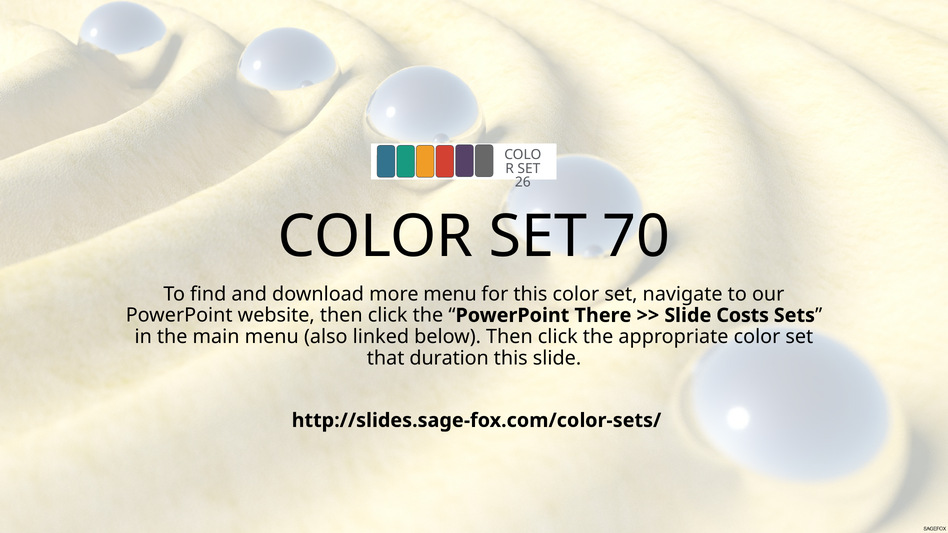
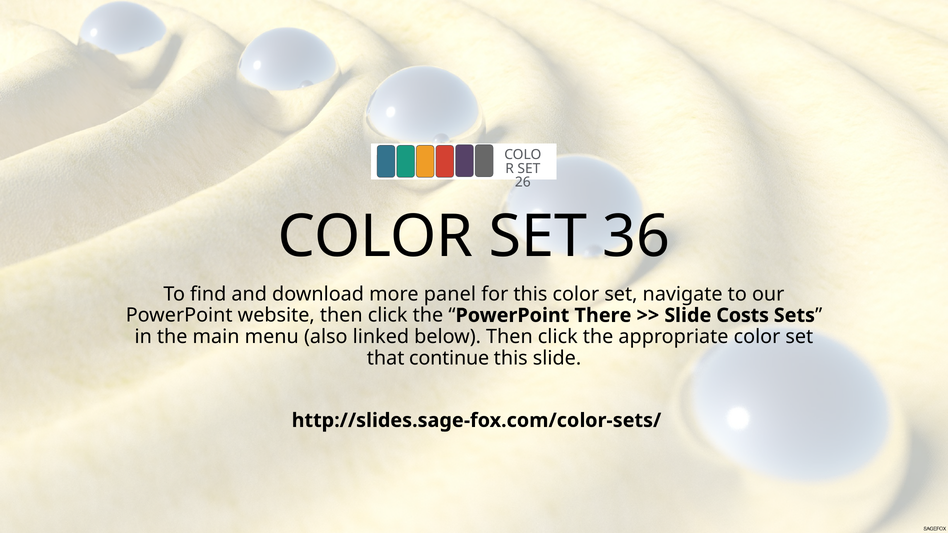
70: 70 -> 36 (636, 237)
more menu: menu -> panel (450, 294)
duration: duration -> continue (449, 358)
